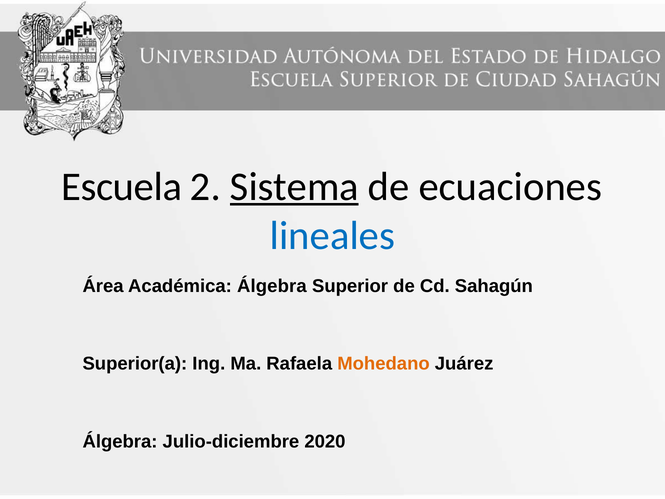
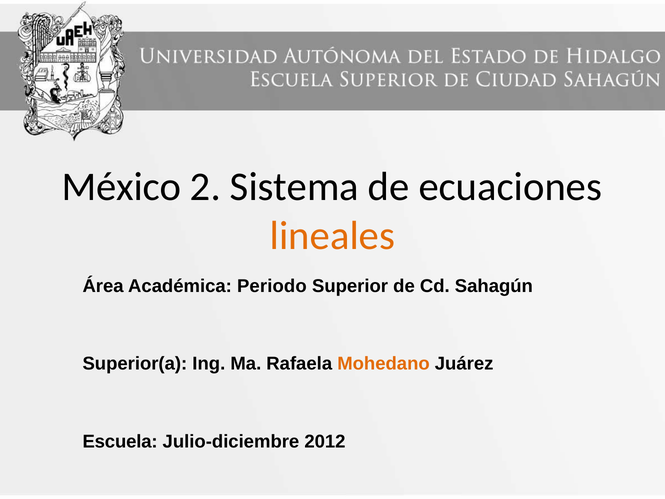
Escuela: Escuela -> México (122, 187)
Sistema underline: present -> none (294, 187)
lineales colour: blue -> orange (332, 236)
Académica Álgebra: Álgebra -> Periodo (272, 286)
Álgebra: Álgebra -> Escuela (120, 441)
2020: 2020 -> 2012 (325, 441)
